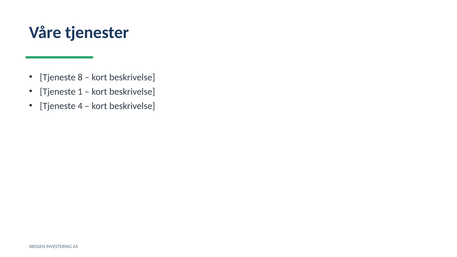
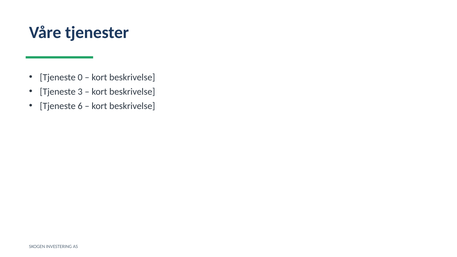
8: 8 -> 0 (80, 77)
1: 1 -> 3 (80, 92)
4: 4 -> 6 (80, 106)
